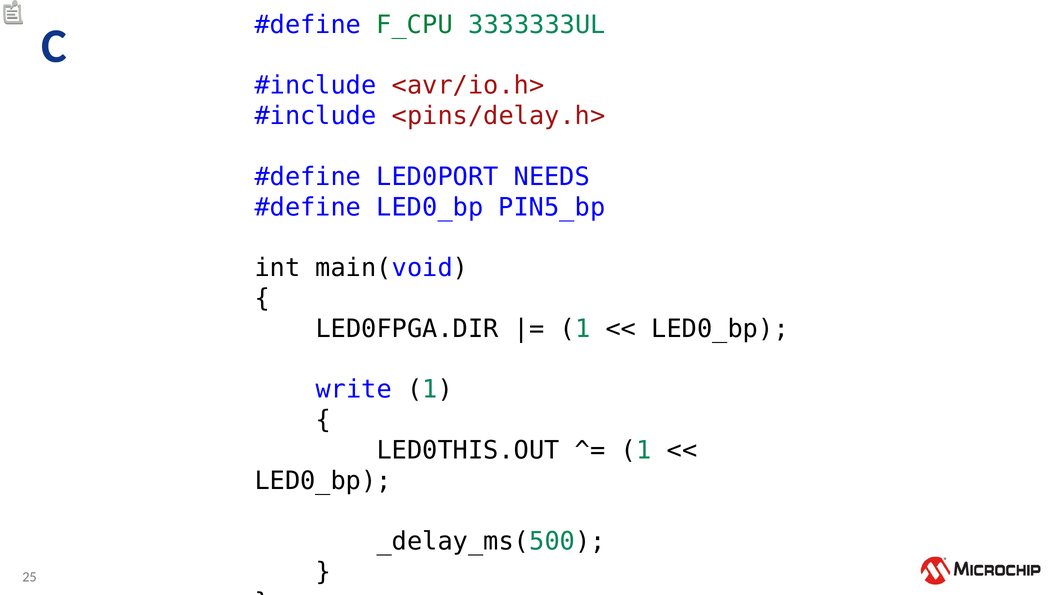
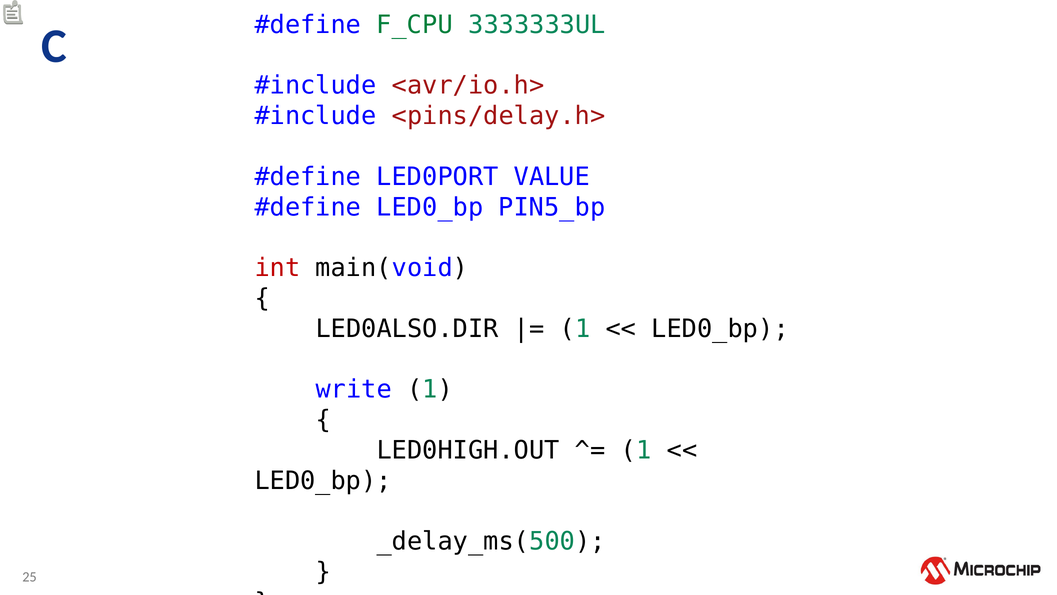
NEEDS: NEEDS -> VALUE (552, 177)
int colour: black -> red (277, 268)
LED0FPGA.DIR: LED0FPGA.DIR -> LED0ALSO.DIR (407, 329)
LED0THIS.OUT: LED0THIS.OUT -> LED0HIGH.OUT (468, 450)
